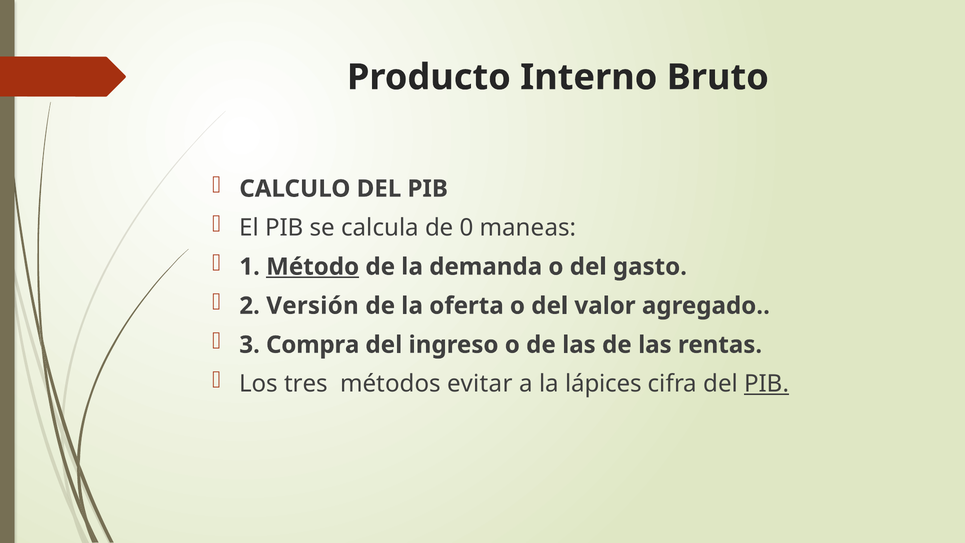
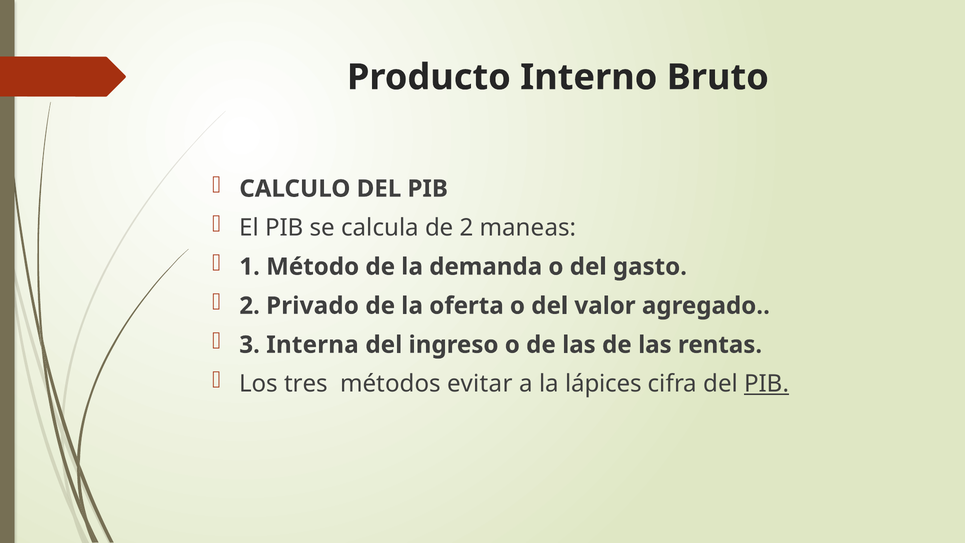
de 0: 0 -> 2 (467, 228)
Método underline: present -> none (313, 267)
Versión: Versión -> Privado (313, 306)
Compra: Compra -> Interna (312, 345)
